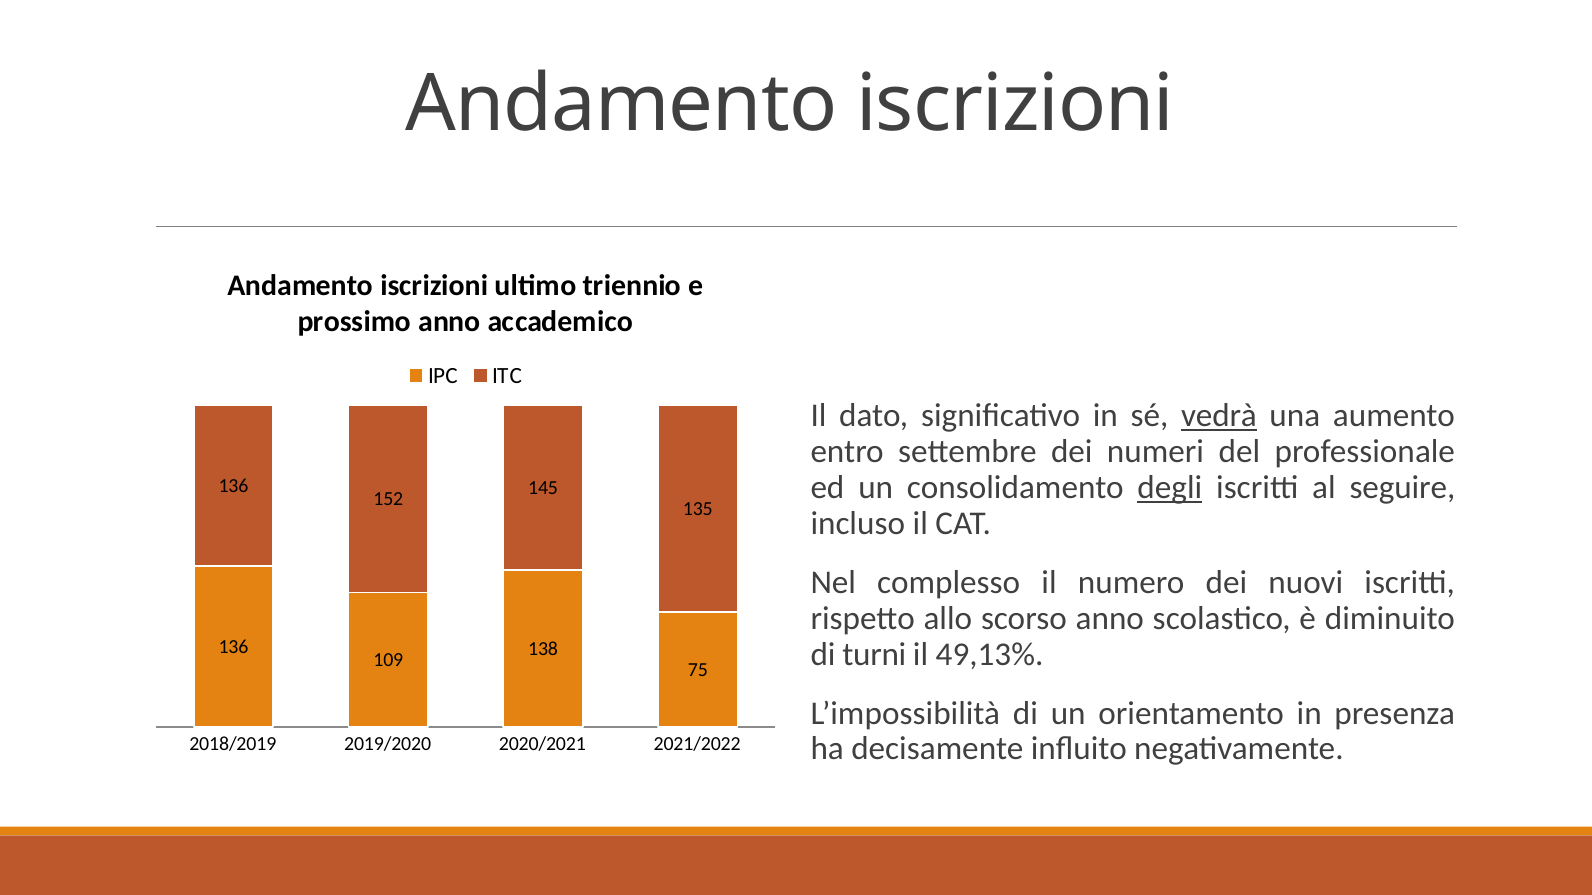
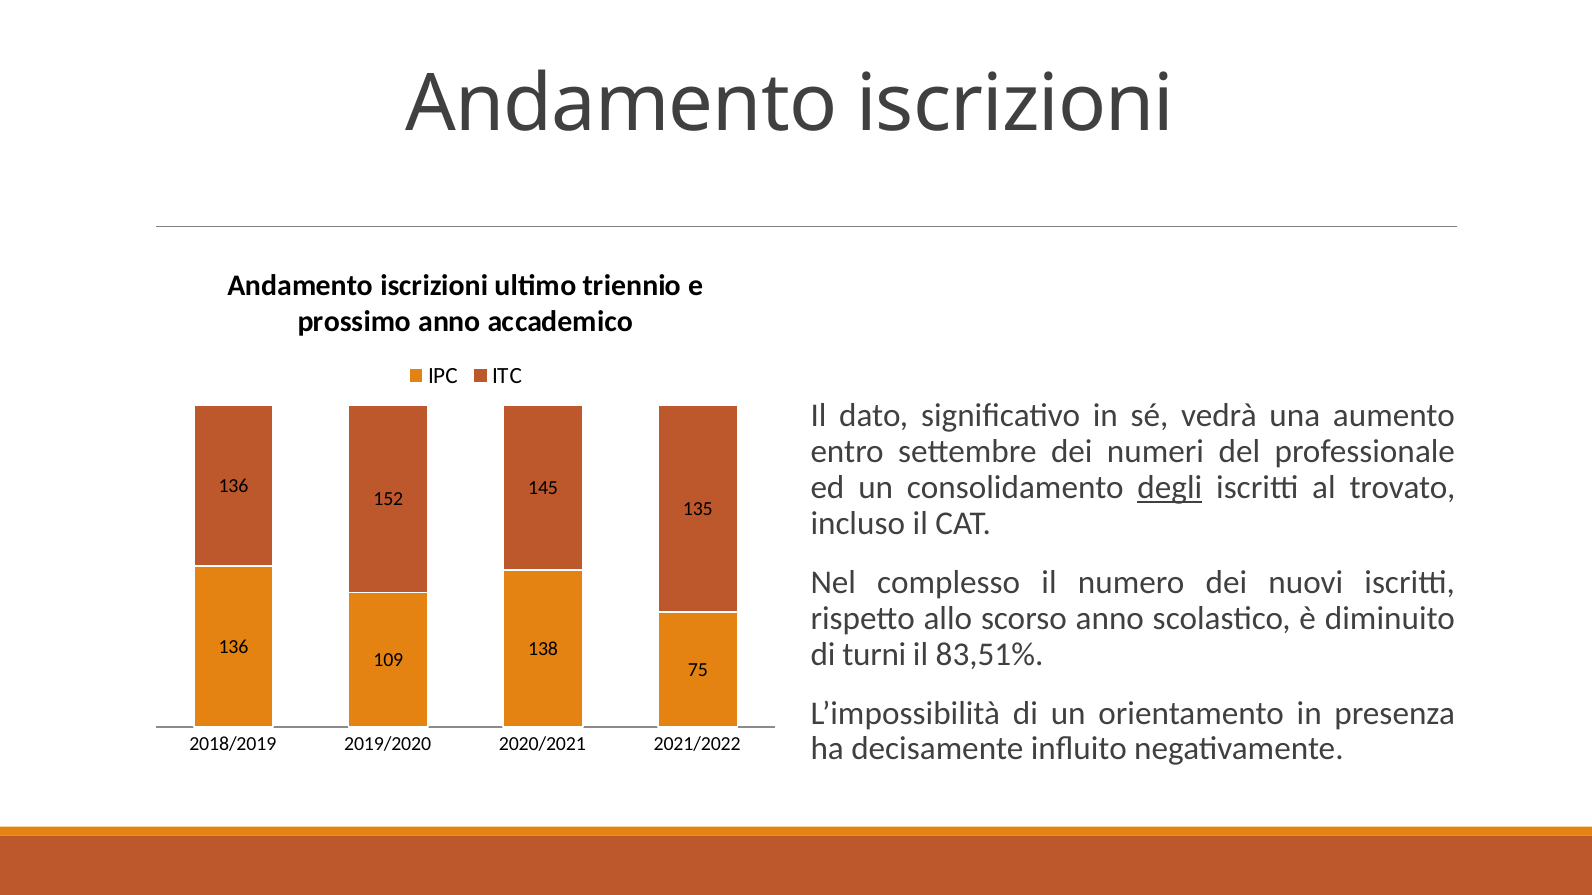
vedrà underline: present -> none (1219, 416)
seguire: seguire -> trovato (1403, 488)
49,13%: 49,13% -> 83,51% (990, 654)
